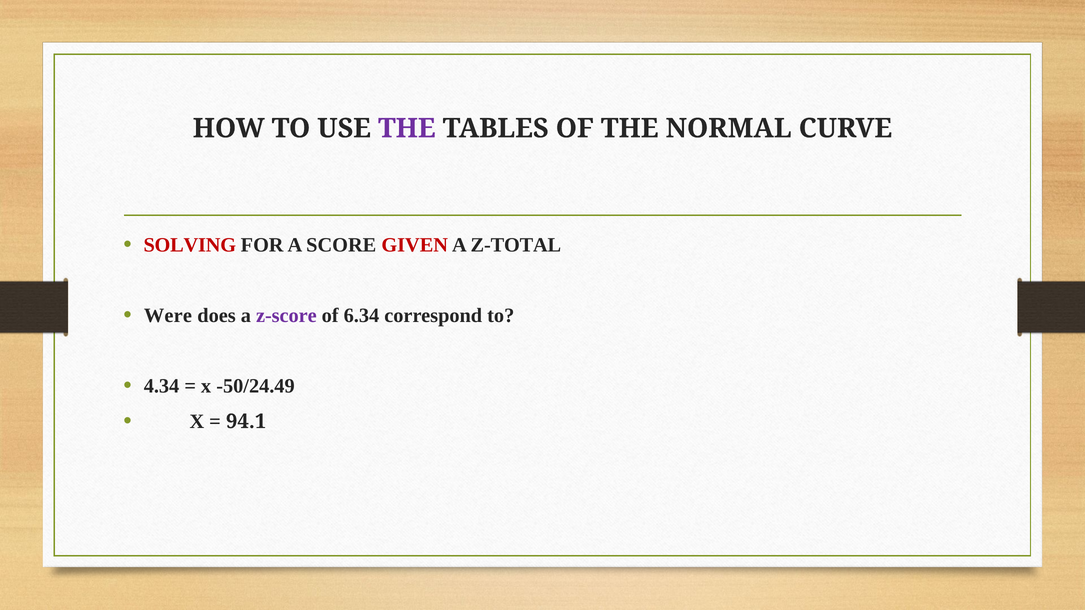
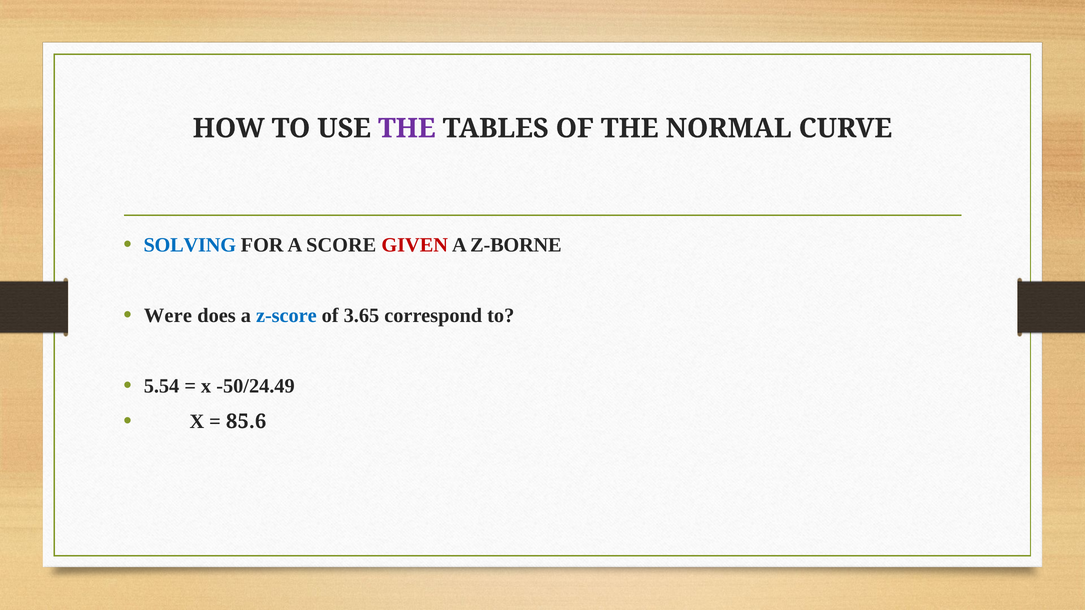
SOLVING colour: red -> blue (190, 245)
Z-TOTAL: Z-TOTAL -> Z-BORNE (516, 245)
z-score colour: purple -> blue (286, 316)
6.34: 6.34 -> 3.65 (361, 316)
4.34: 4.34 -> 5.54 (162, 386)
94.1: 94.1 -> 85.6 (246, 422)
